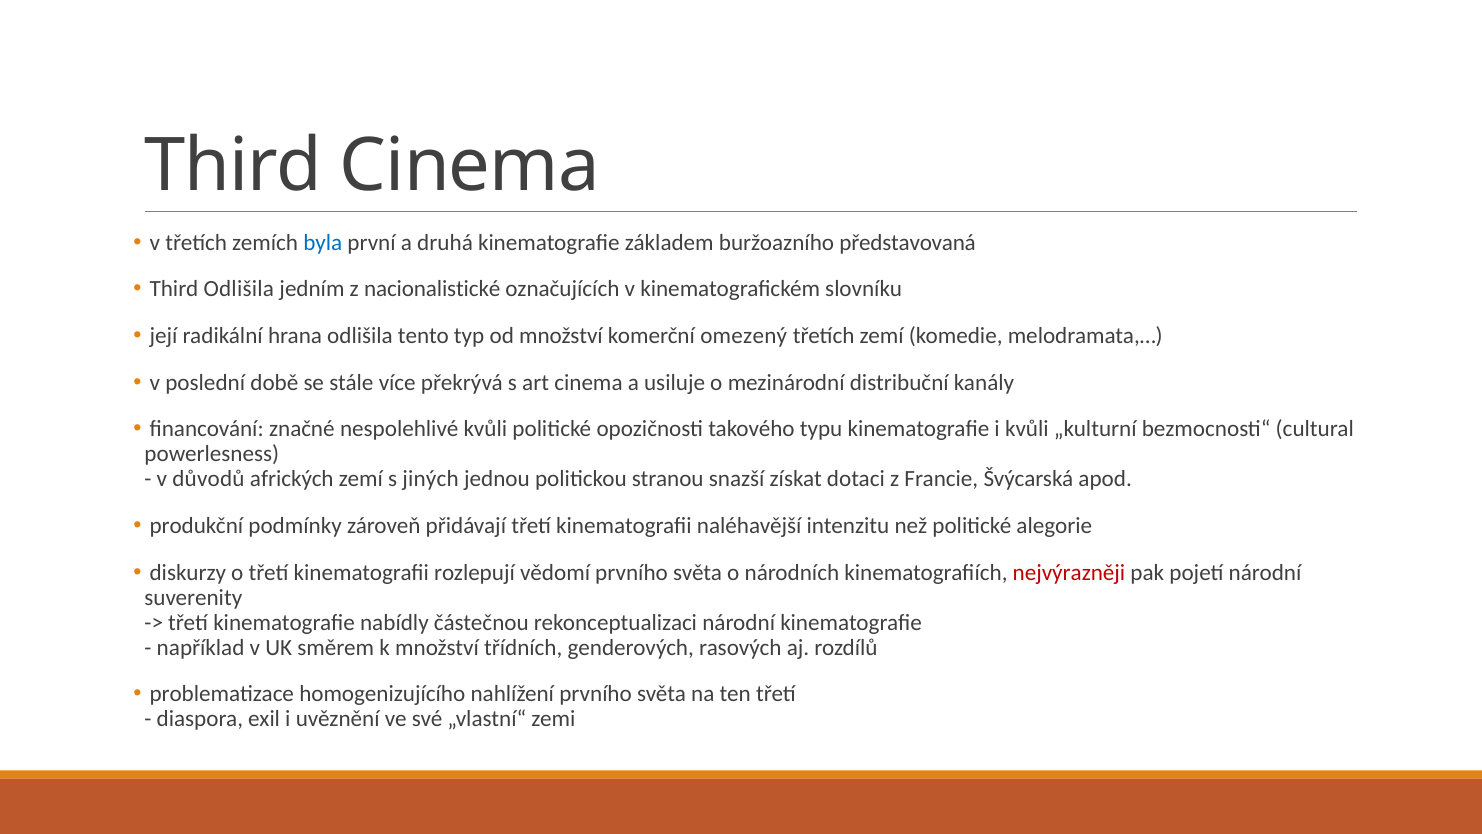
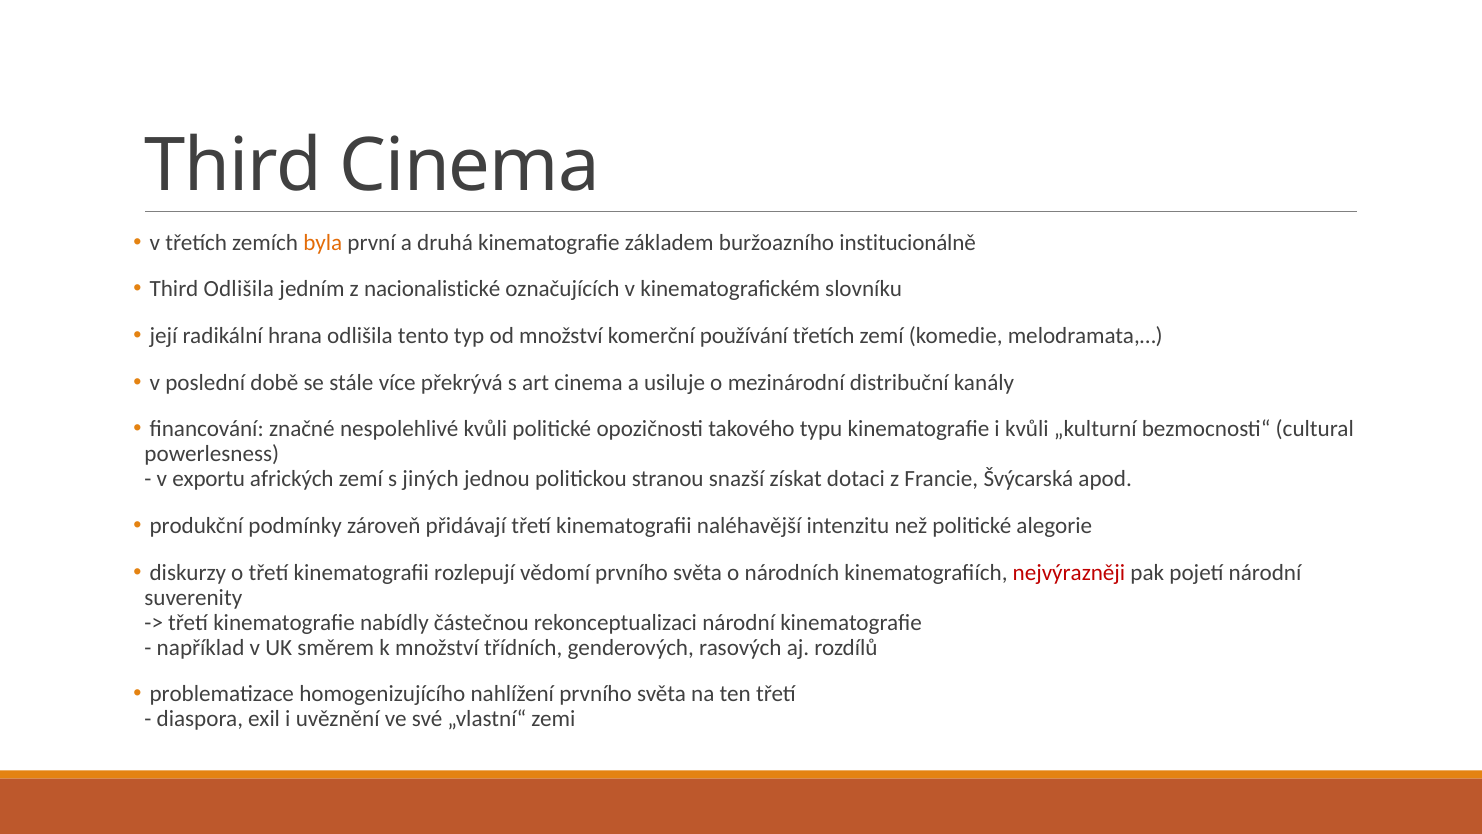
byla colour: blue -> orange (323, 242)
představovaná: představovaná -> institucionálně (908, 242)
omezený: omezený -> používání (744, 336)
důvodů: důvodů -> exportu (209, 479)
